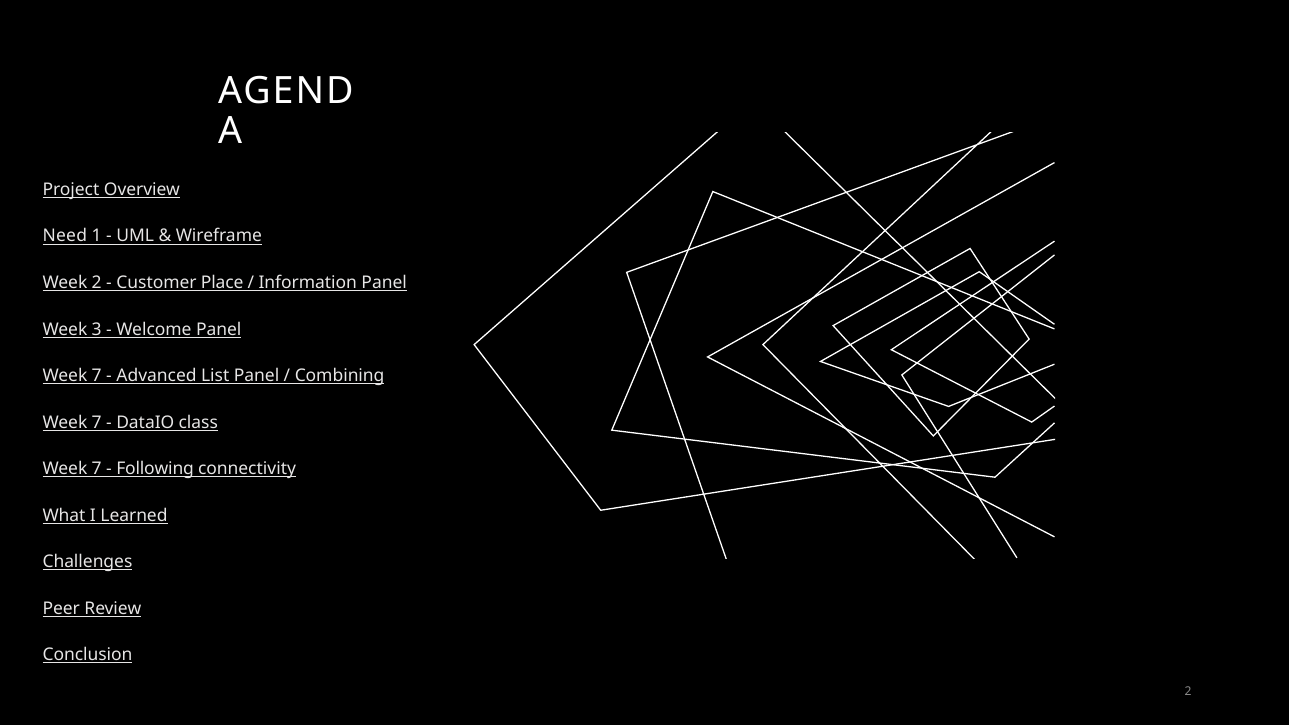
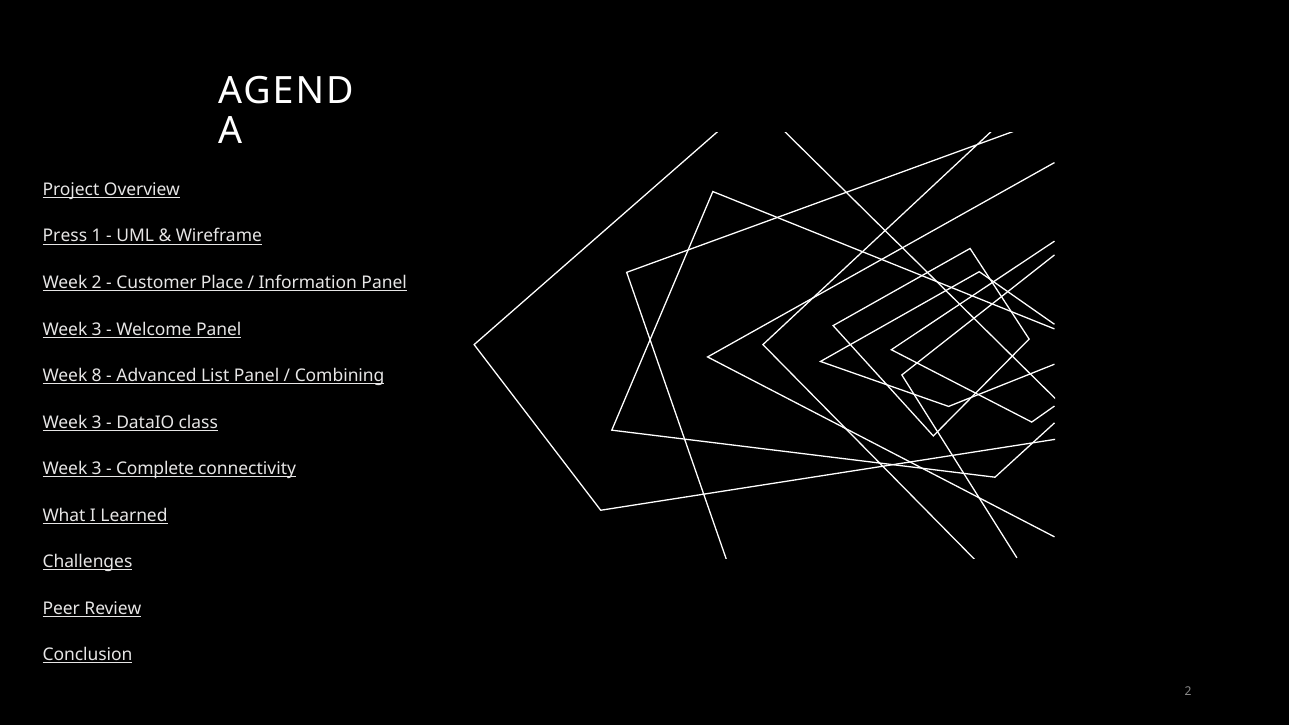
Need: Need -> Press (65, 236)
7: 7 -> 8 (97, 376)
7: 7 -> 3 (97, 422)
7: 7 -> 3 (97, 469)
Following: Following -> Complete (155, 469)
